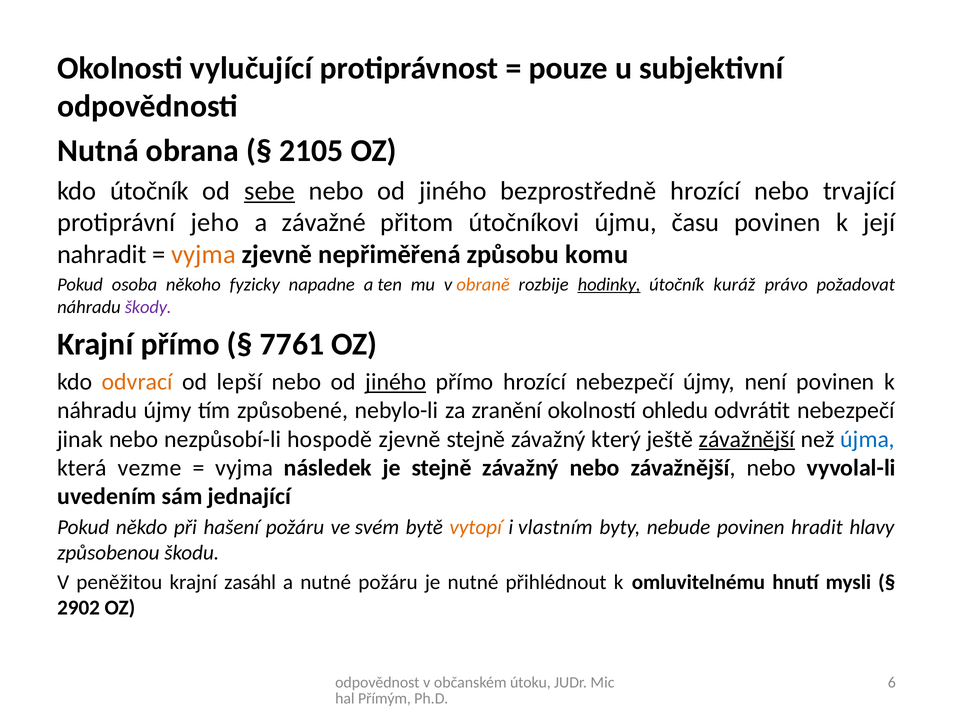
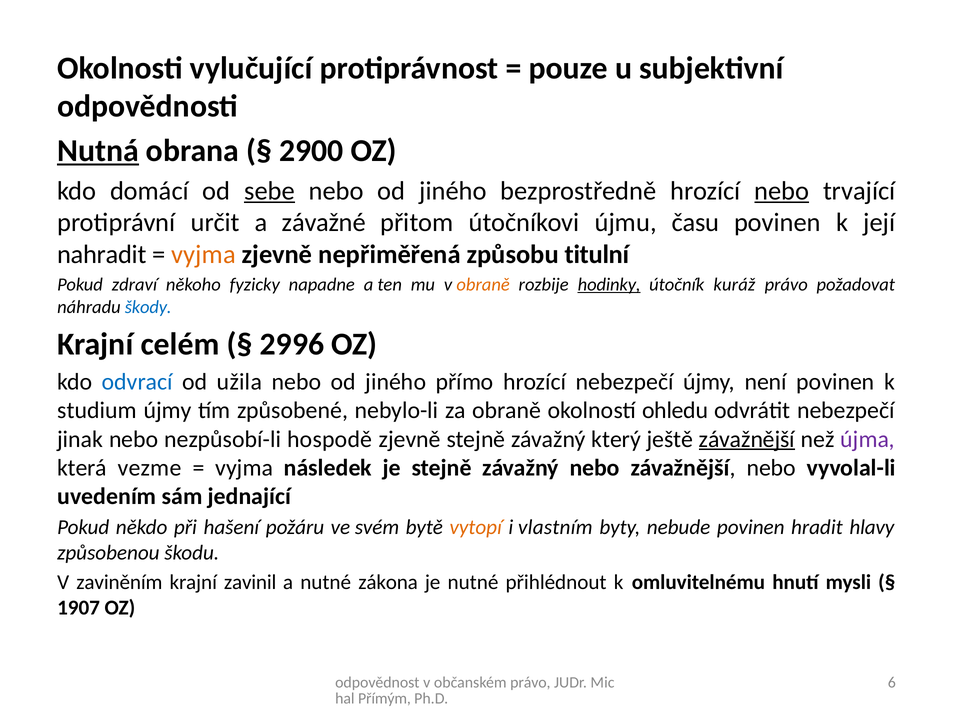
Nutná underline: none -> present (98, 151)
2105: 2105 -> 2900 (311, 151)
kdo útočník: útočník -> domácí (149, 191)
nebo underline: none -> present (782, 191)
jeho: jeho -> určit (215, 223)
komu: komu -> titulní (597, 254)
osoba: osoba -> zdraví (135, 285)
škody colour: purple -> blue (148, 307)
Krajní přímo: přímo -> celém (180, 344)
7761: 7761 -> 2996 (292, 344)
odvrací colour: orange -> blue (137, 382)
lepší: lepší -> užila (239, 382)
jiného underline: present -> none (396, 382)
náhradu: náhradu -> studium (97, 410)
za zranění: zranění -> obraně (507, 410)
újma colour: blue -> purple (868, 439)
peněžitou: peněžitou -> zaviněním (119, 582)
zasáhl: zasáhl -> zavinil (250, 582)
nutné požáru: požáru -> zákona (388, 582)
2902: 2902 -> 1907 (79, 608)
občanském útoku: útoku -> právo (530, 682)
